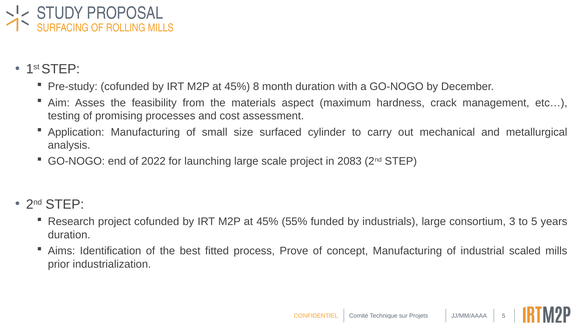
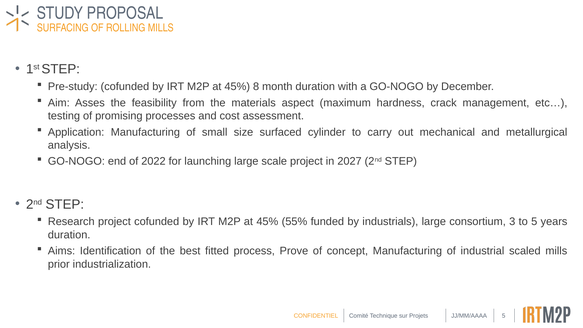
2083: 2083 -> 2027 (350, 161)
